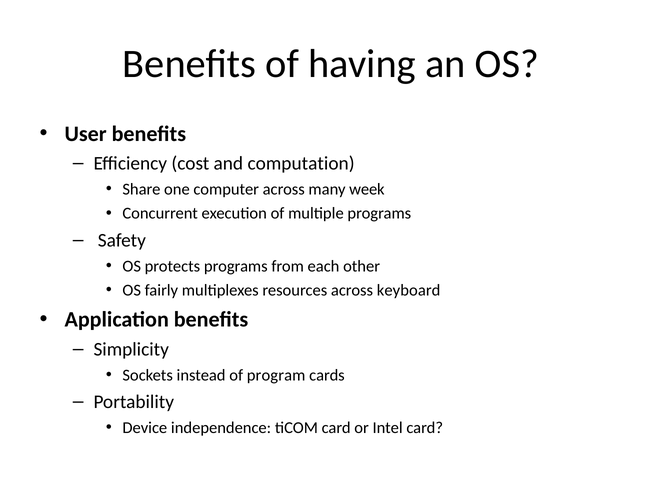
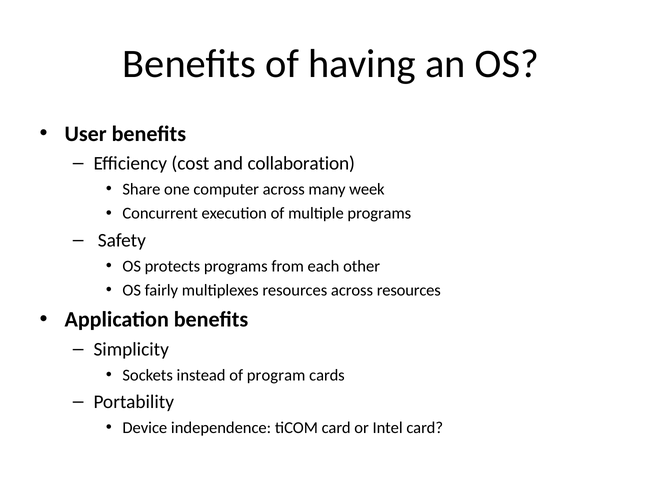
computation: computation -> collaboration (301, 164)
across keyboard: keyboard -> resources (409, 291)
